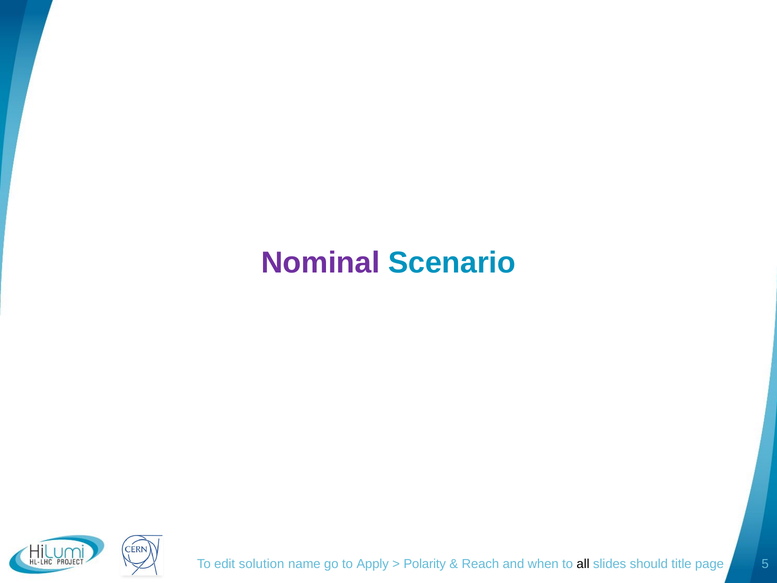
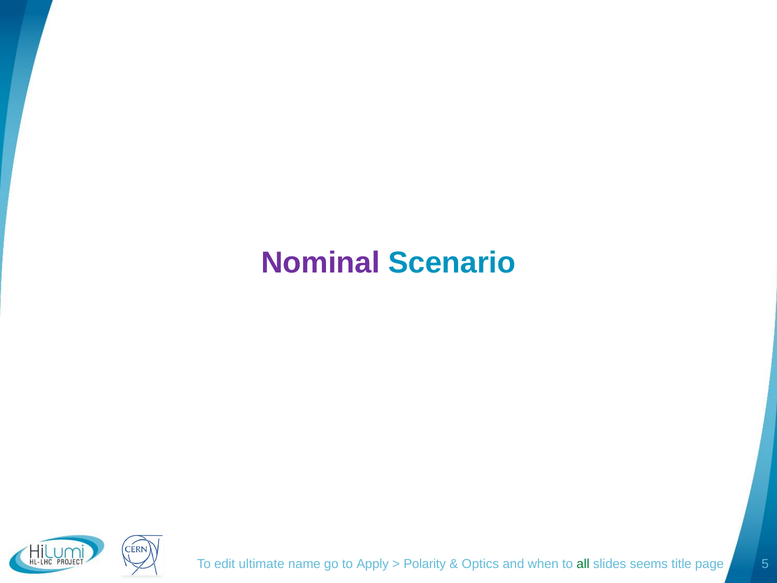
solution: solution -> ultimate (262, 564)
Reach: Reach -> Optics (480, 564)
all colour: black -> green (583, 564)
should: should -> seems (649, 564)
